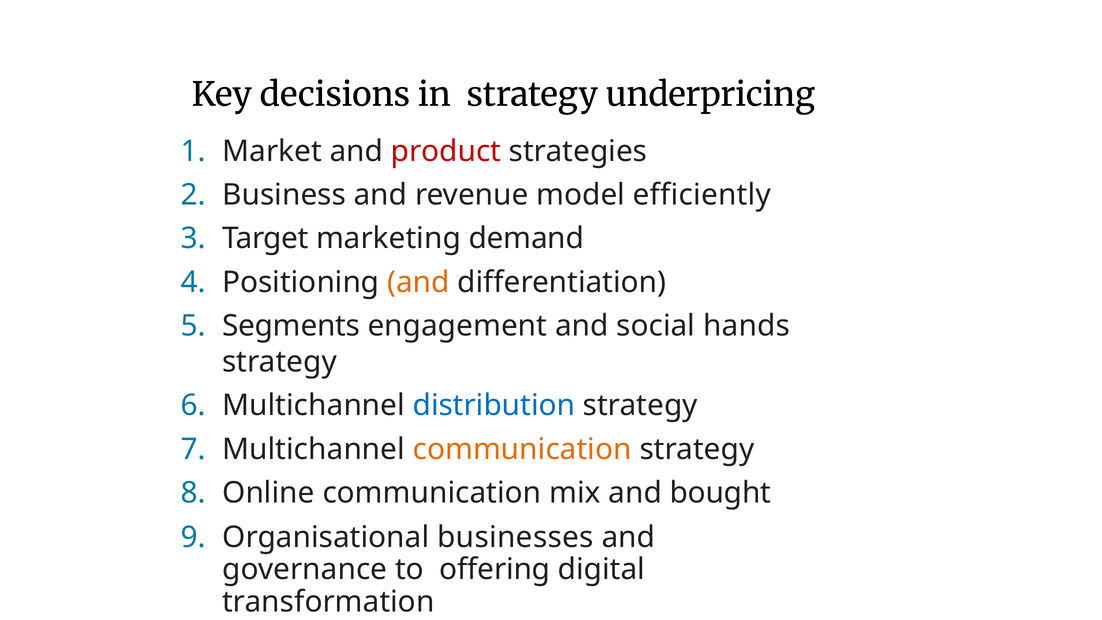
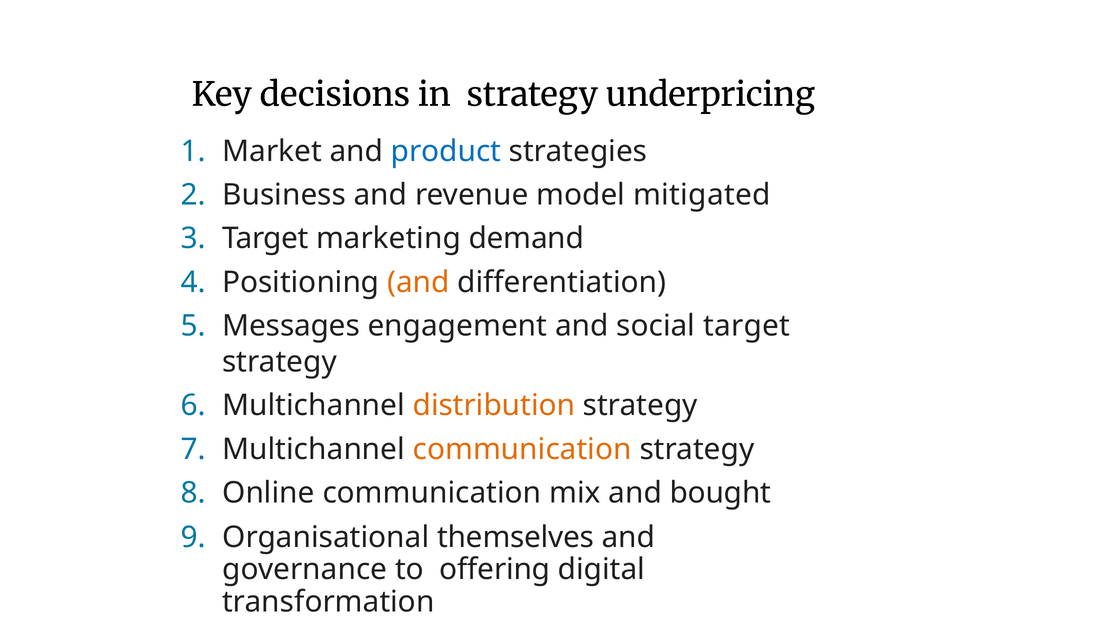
product colour: red -> blue (446, 151)
efficiently: efficiently -> mitigated (702, 195)
Segments: Segments -> Messages (291, 326)
social hands: hands -> target (747, 326)
distribution colour: blue -> orange (494, 405)
businesses: businesses -> themselves (516, 537)
